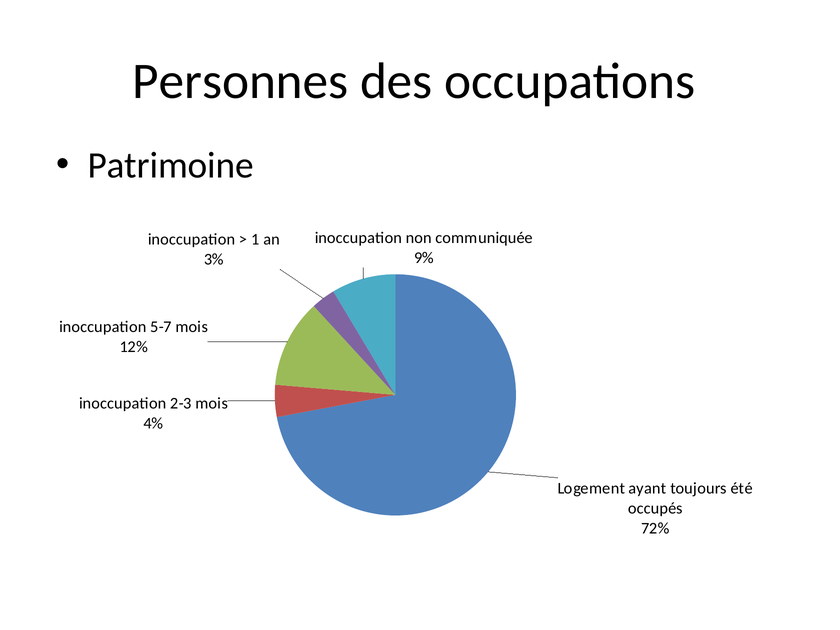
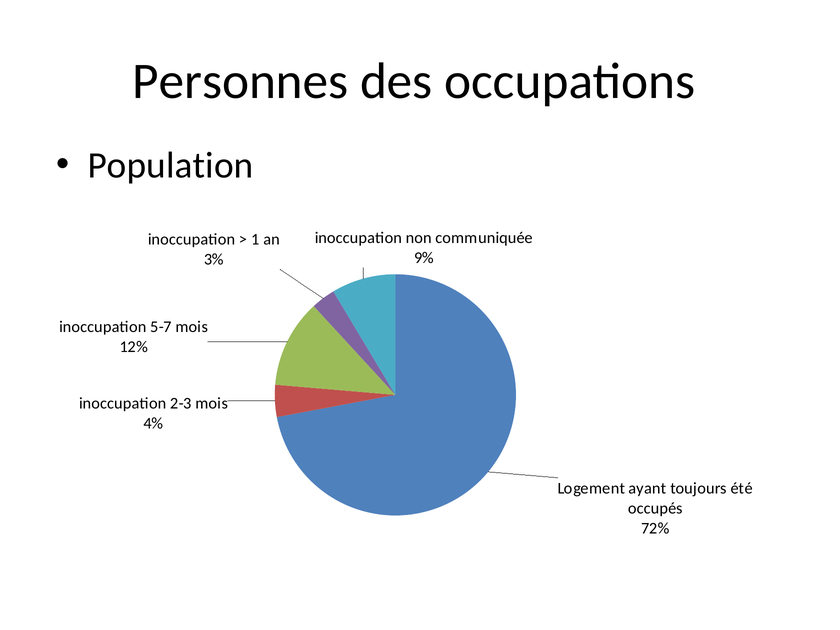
Patrimoine: Patrimoine -> Population (170, 166)
